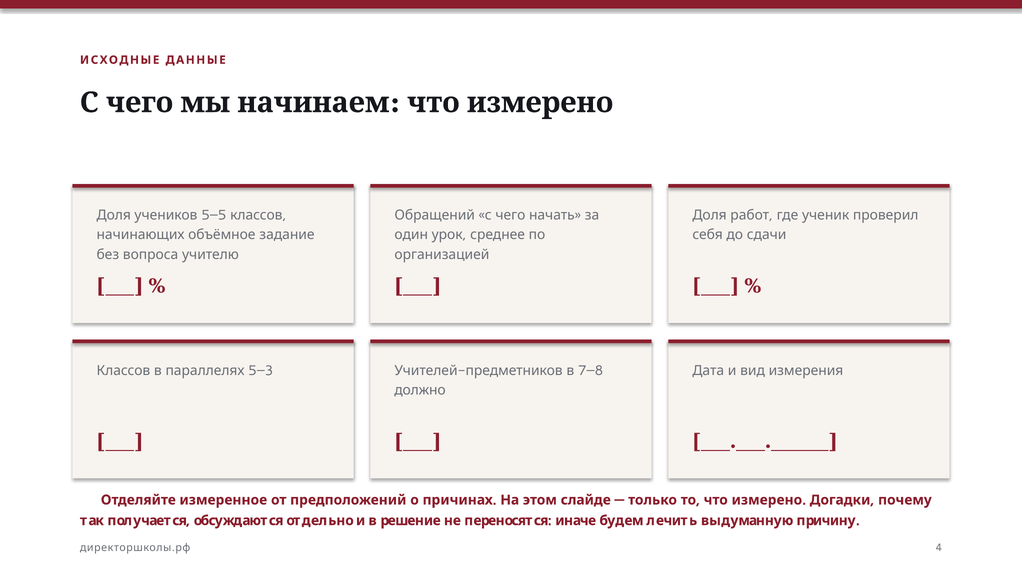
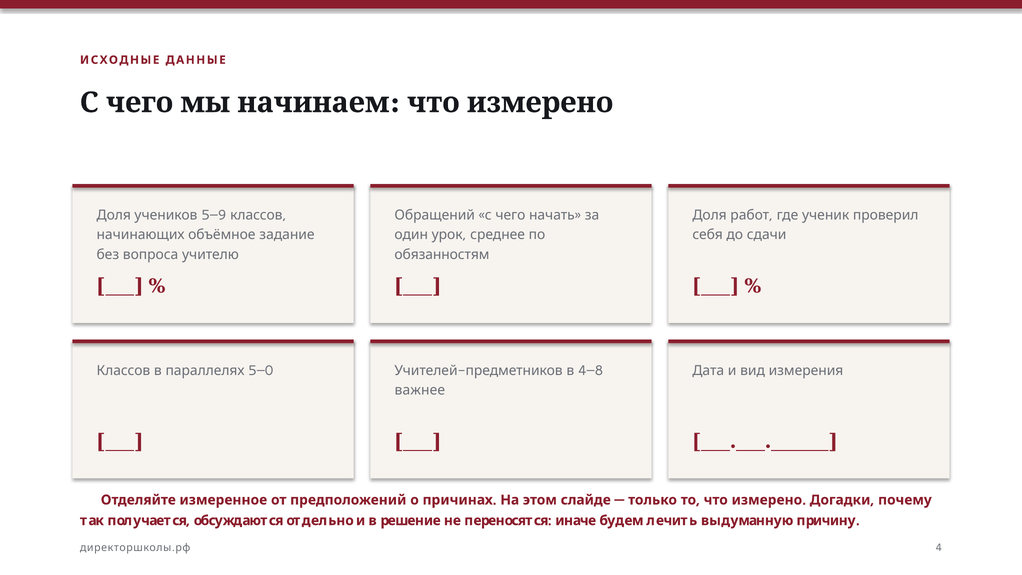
5–5: 5–5 -> 5–9 (214, 215)
организацией: организацией -> обязанностям (442, 254)
5–3: 5–3 -> 5–0 (261, 371)
7–8: 7–8 -> 4–8 (591, 371)
должно: должно -> важнее (420, 390)
